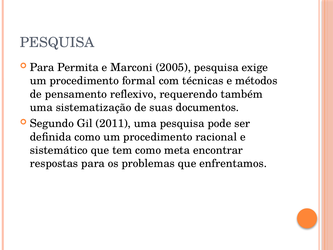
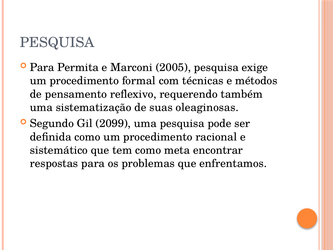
documentos: documentos -> oleaginosas (207, 107)
2011: 2011 -> 2099 (113, 123)
